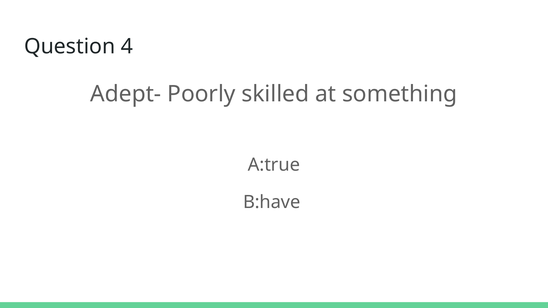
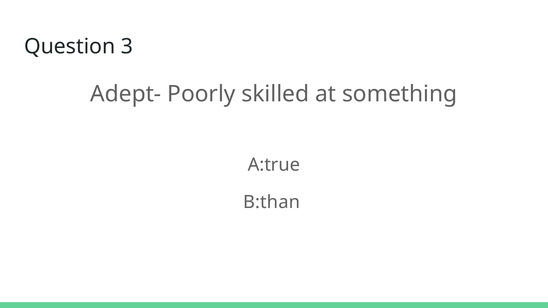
4: 4 -> 3 (127, 46)
B:have: B:have -> B:than (272, 202)
